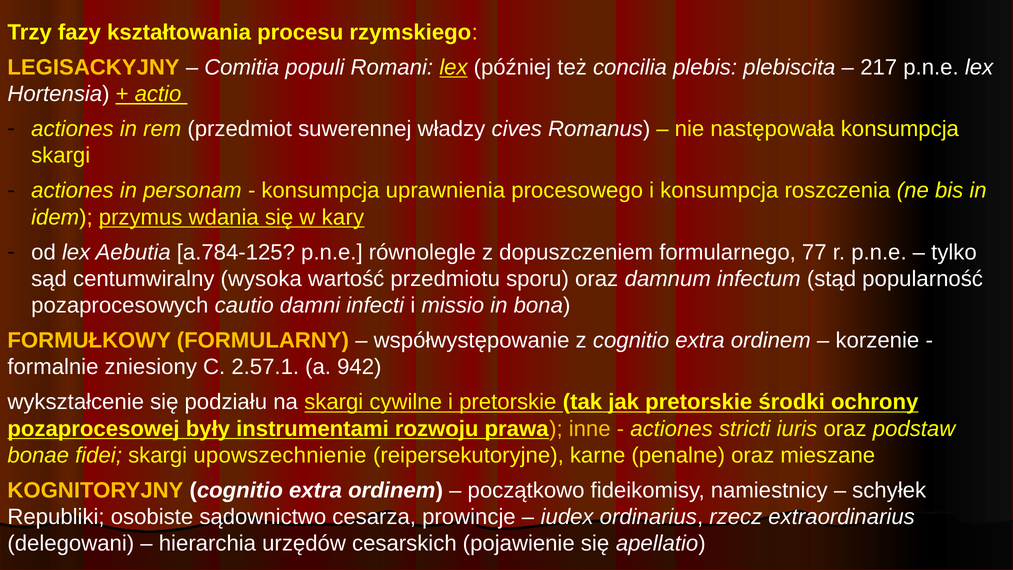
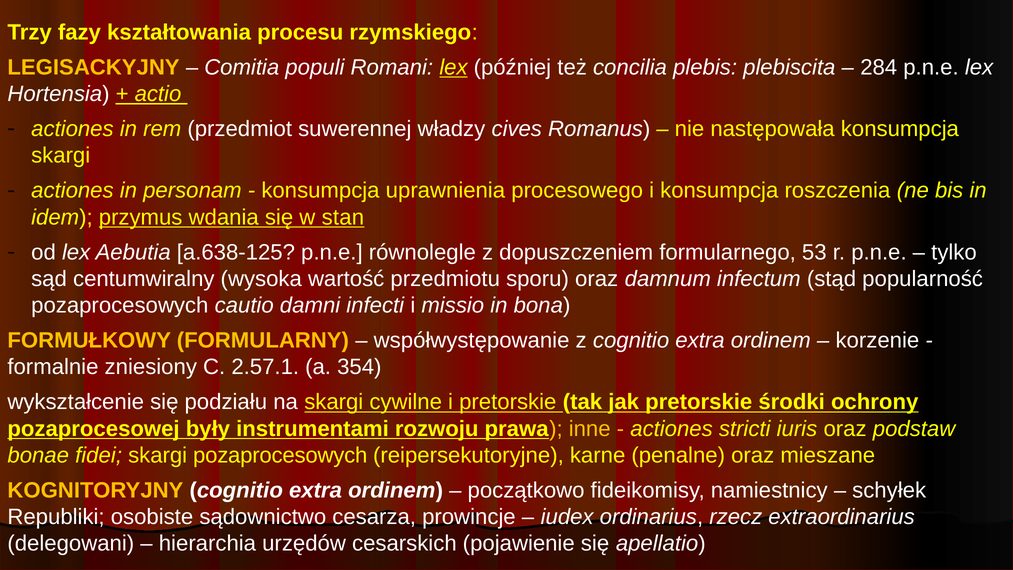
217: 217 -> 284 (879, 67)
kary: kary -> stan (343, 217)
a.784-125: a.784-125 -> a.638-125 (236, 252)
77: 77 -> 53 (814, 252)
942: 942 -> 354 (359, 367)
skargi upowszechnienie: upowszechnienie -> pozaprocesowych (280, 455)
